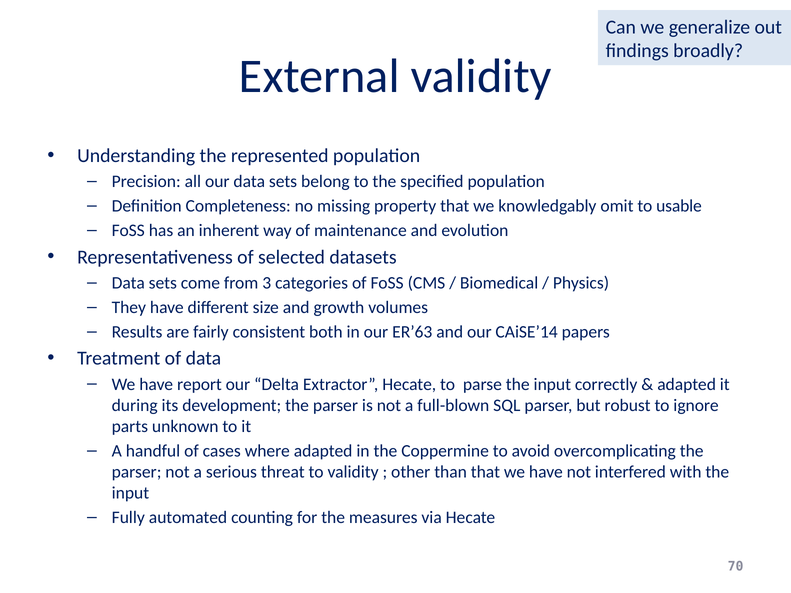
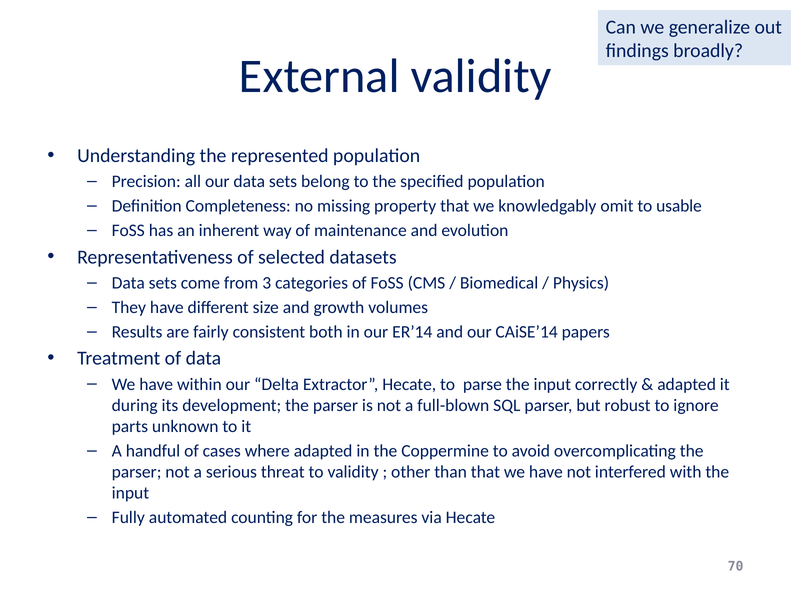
ER’63: ER’63 -> ER’14 (412, 332)
report: report -> within (199, 384)
